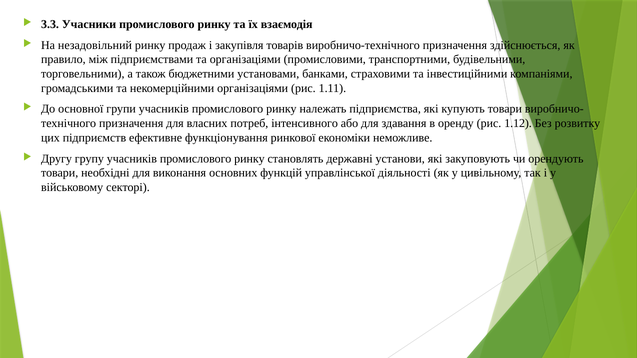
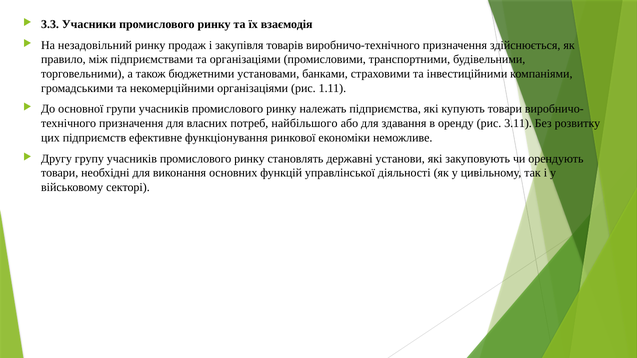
інтенсивного: інтенсивного -> найбільшого (304, 123)
1.12: 1.12 -> 3.11 (518, 123)
